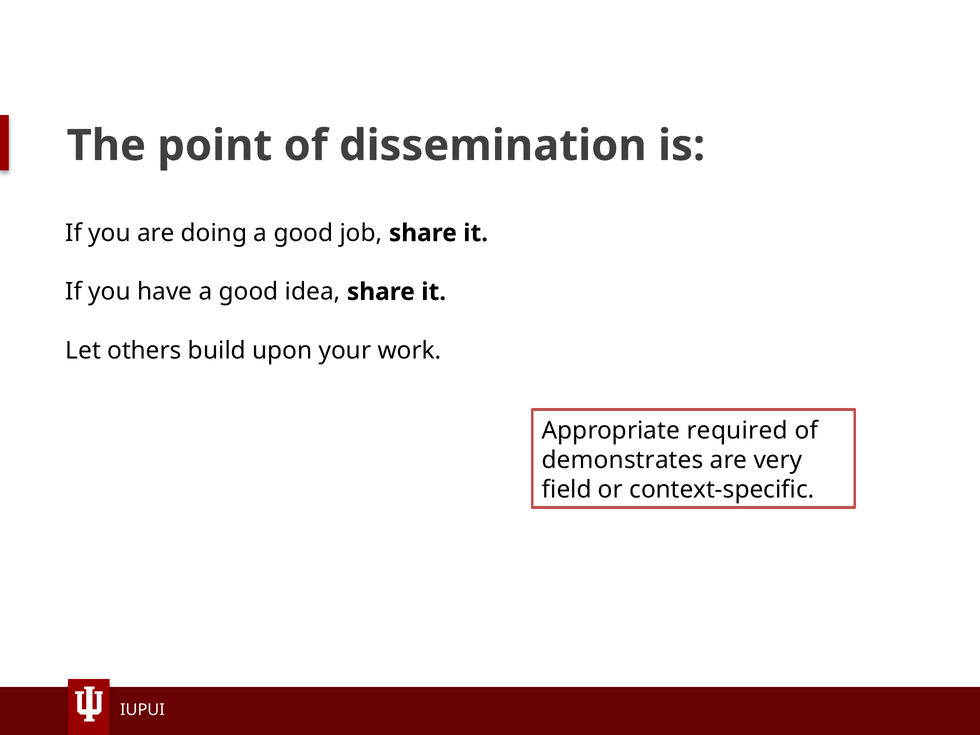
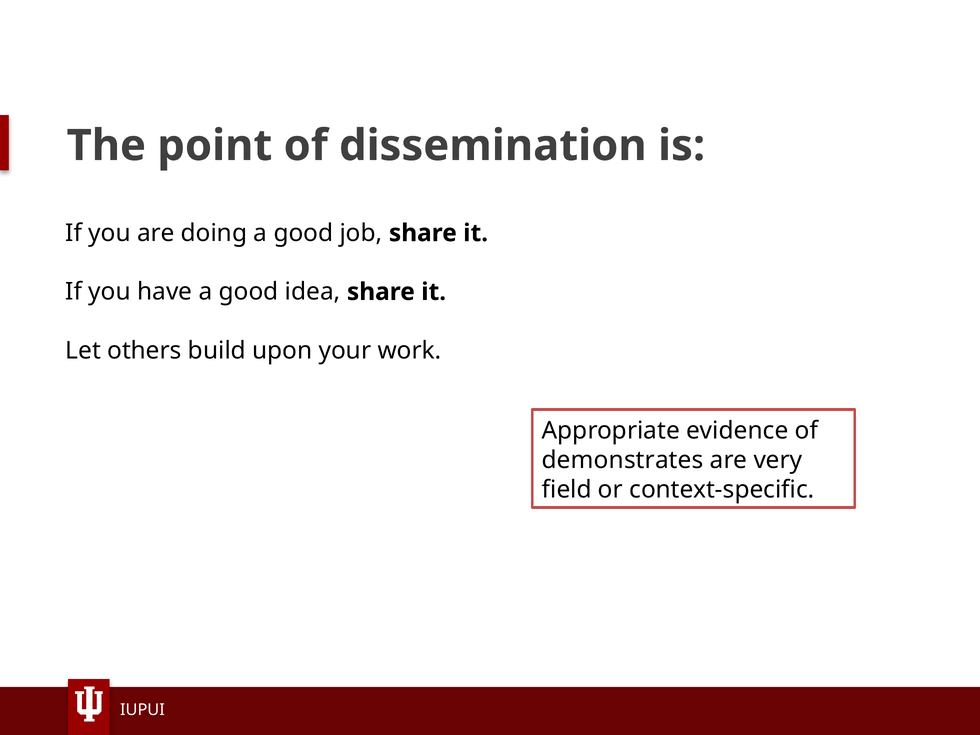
required: required -> evidence (737, 431)
